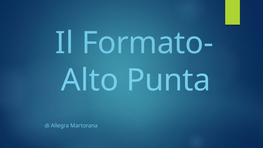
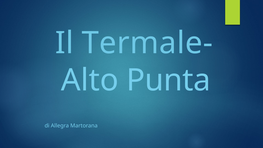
Formato-: Formato- -> Termale- (147, 43)
